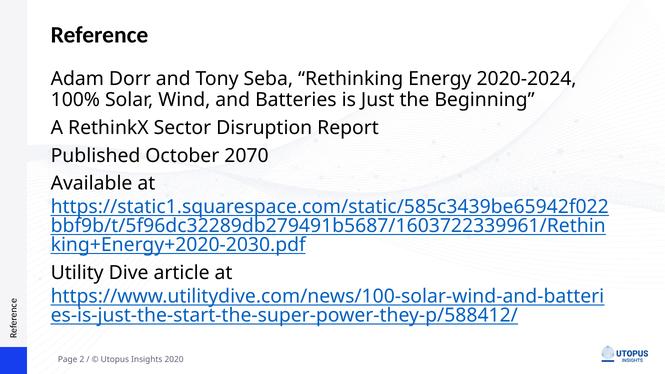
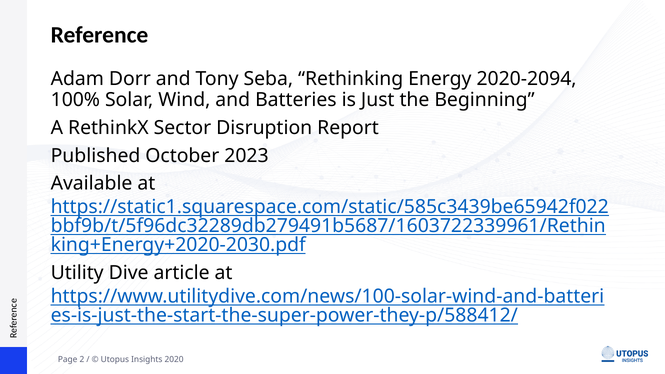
2020-2024: 2020-2024 -> 2020-2094 (527, 79)
2070: 2070 -> 2023 (246, 156)
